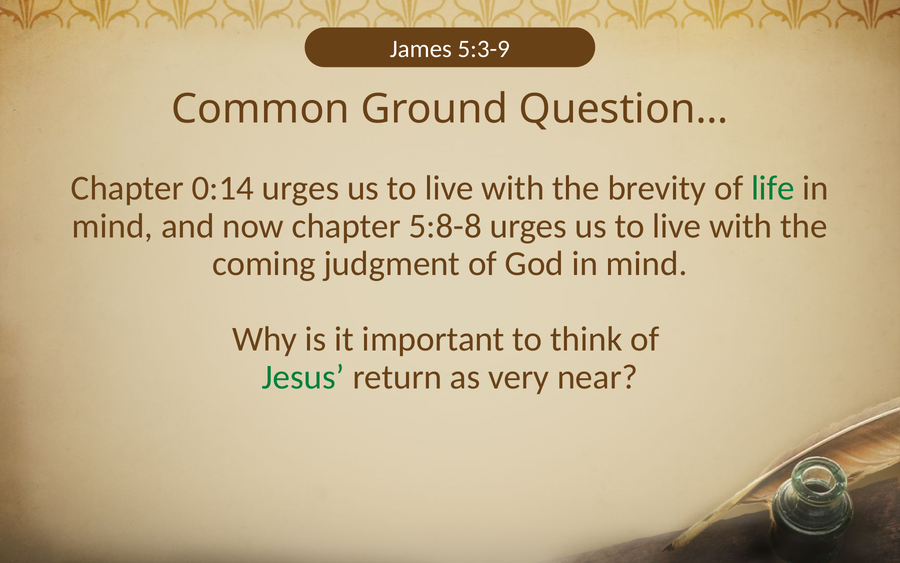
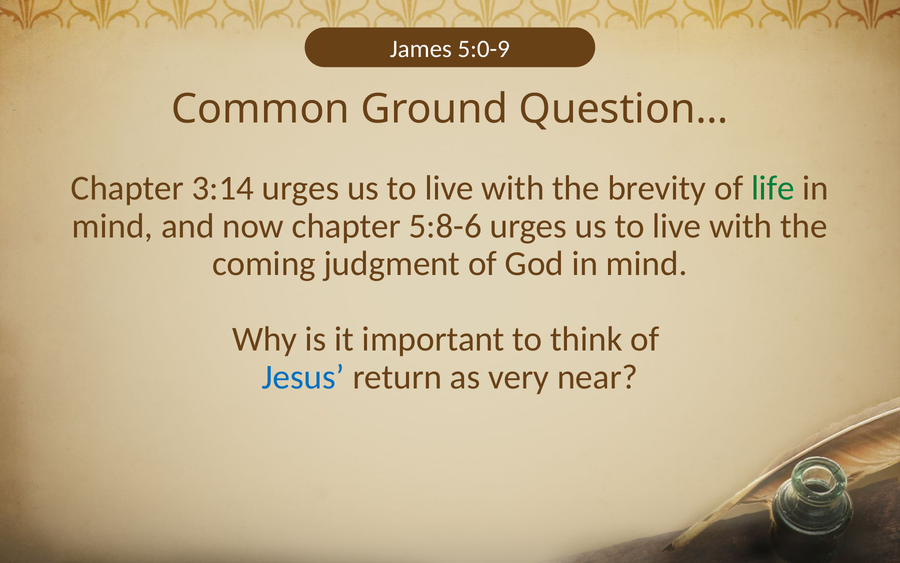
5:3-9: 5:3-9 -> 5:0-9 (484, 49)
0:14: 0:14 -> 3:14 (223, 188)
5:8-8: 5:8-8 -> 5:8-6 (445, 226)
Jesus colour: green -> blue (303, 377)
